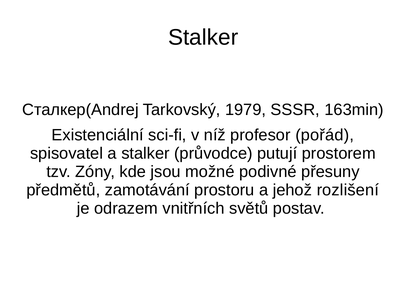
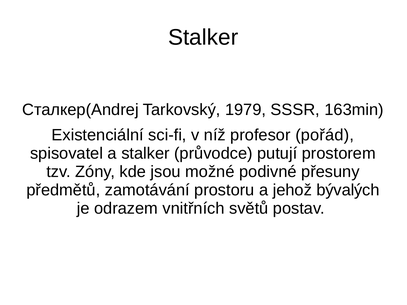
rozlišení: rozlišení -> bývalých (348, 190)
